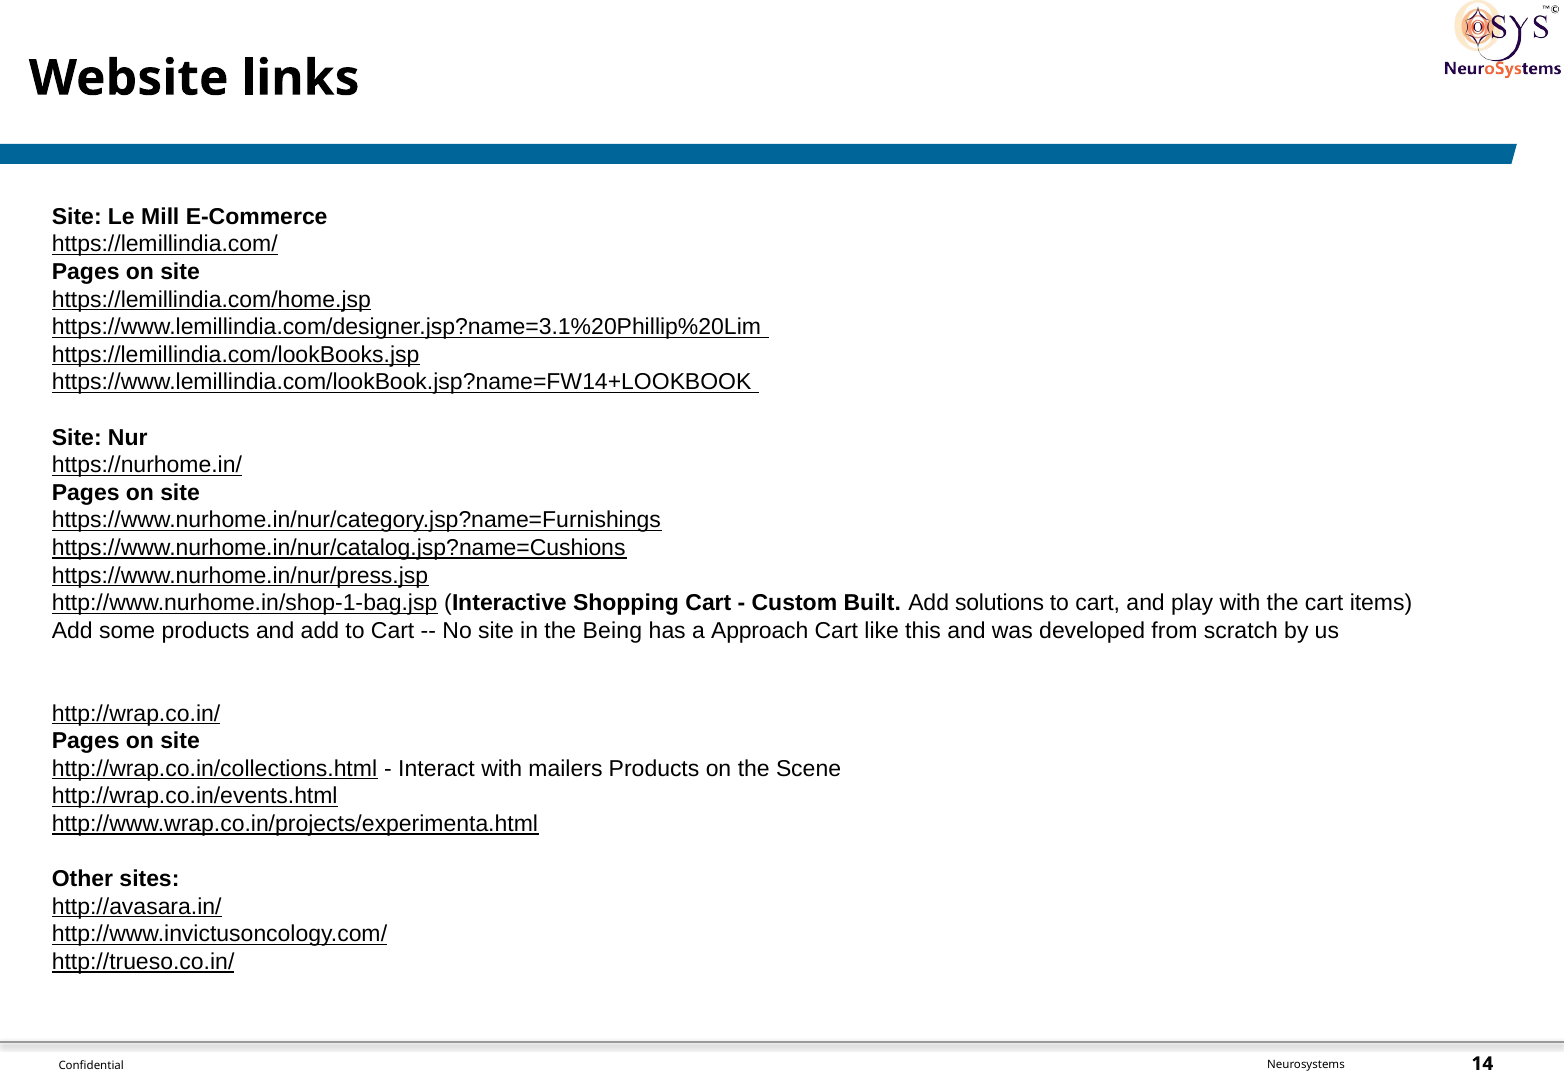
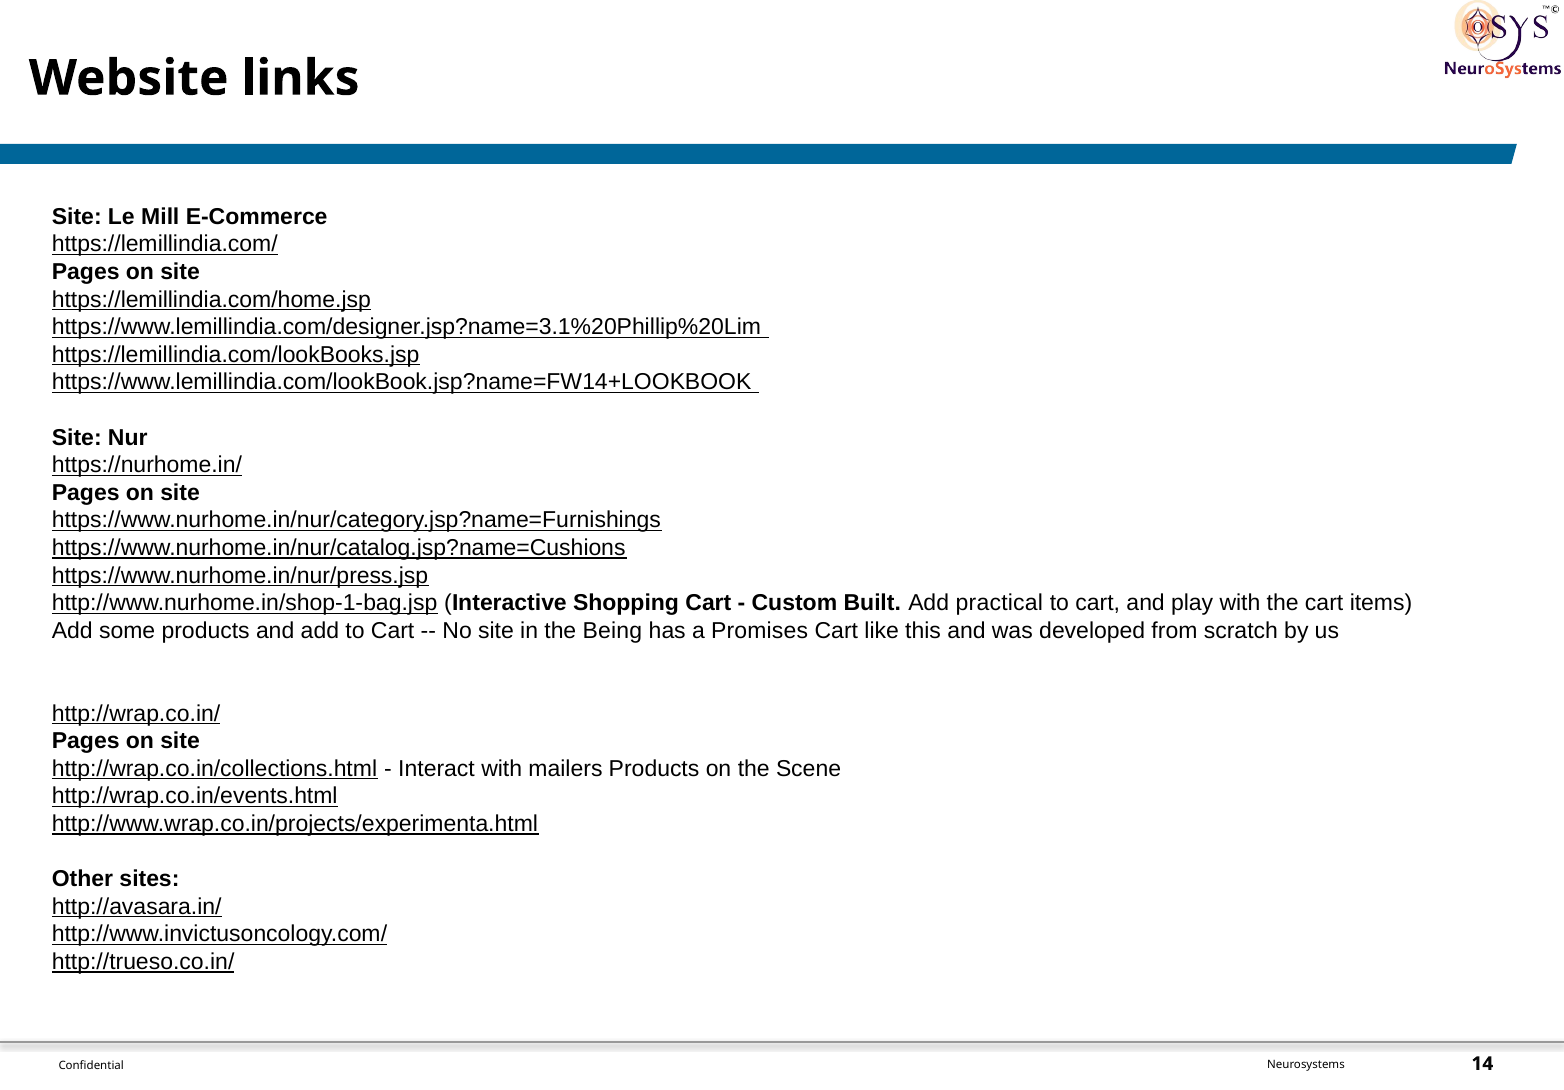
solutions: solutions -> practical (999, 603)
Approach: Approach -> Promises (760, 631)
